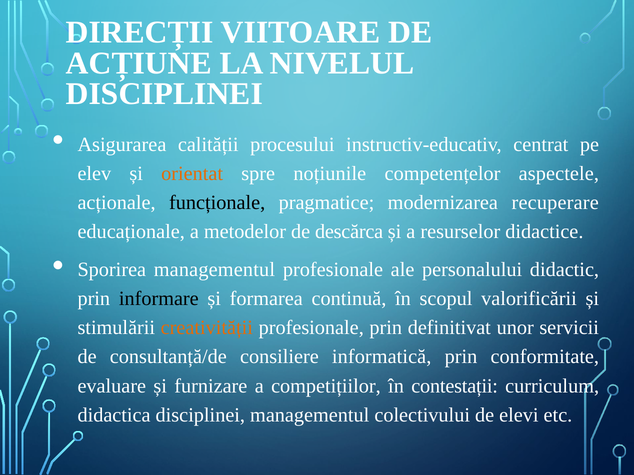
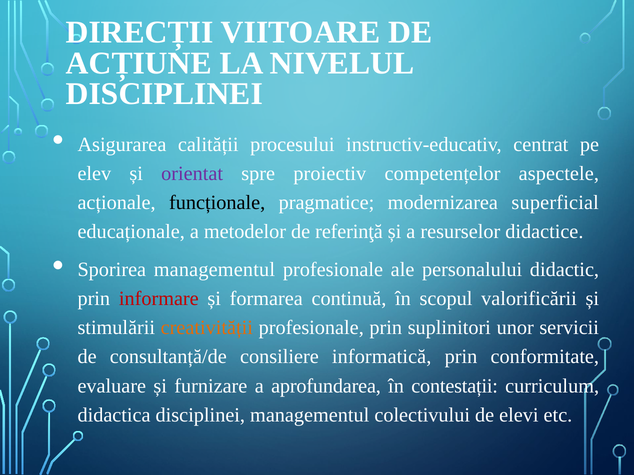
orientat colour: orange -> purple (192, 174)
noțiunile: noțiunile -> proiectiv (330, 174)
recuperare: recuperare -> superficial (555, 203)
descărca: descărca -> referinţă (349, 232)
informare colour: black -> red (159, 299)
definitivat: definitivat -> suplinitori (449, 328)
competițiilor: competițiilor -> aprofundarea (326, 386)
